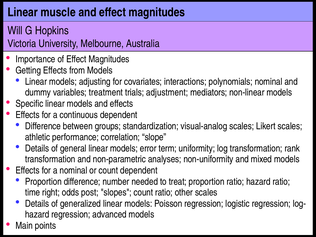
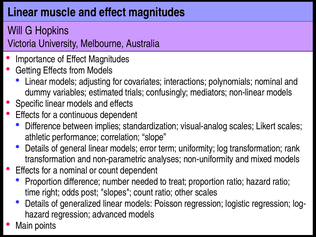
treatment: treatment -> estimated (106, 93)
adjustment: adjustment -> confusingly (167, 93)
groups: groups -> implies (108, 126)
